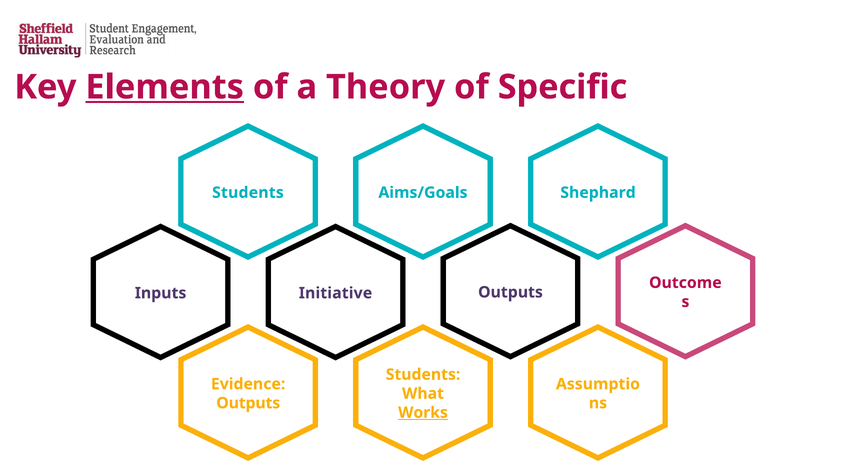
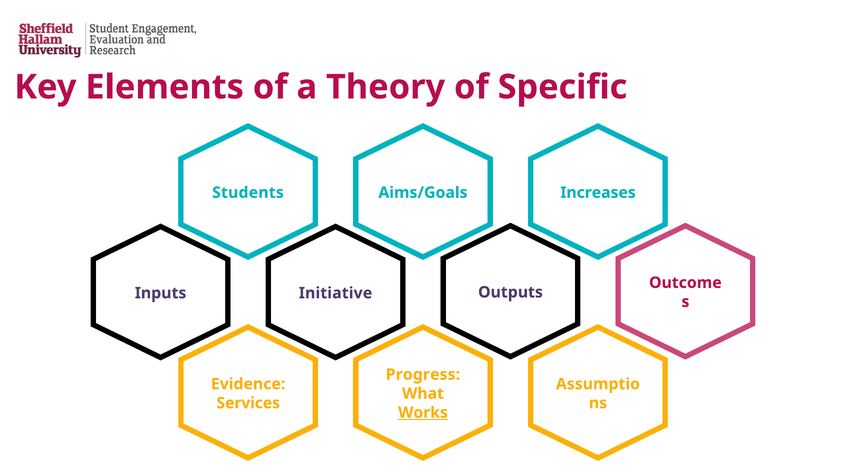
Elements underline: present -> none (165, 87)
Shephard: Shephard -> Increases (598, 193)
Students: Students -> Progress (423, 374)
Outputs: Outputs -> Services (248, 403)
